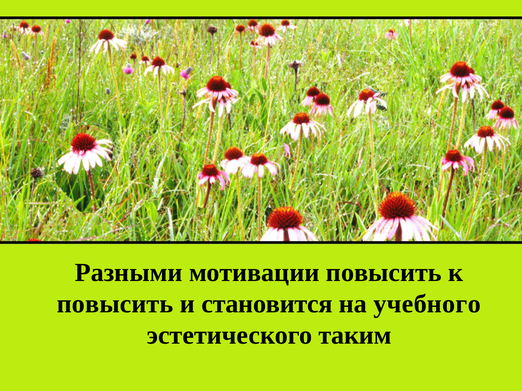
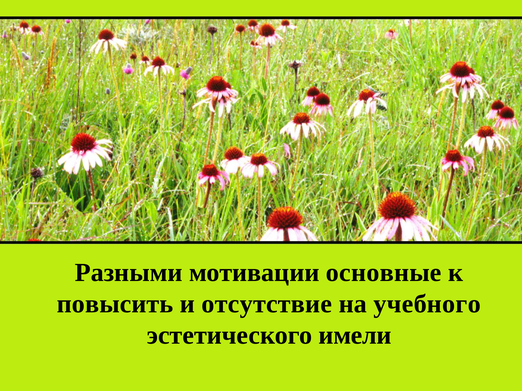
мотивации повысить: повысить -> основные (384, 273)
становится: становится -> отсутствие (267, 304)
таким: таким -> имели (355, 336)
